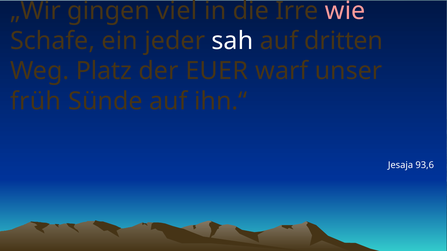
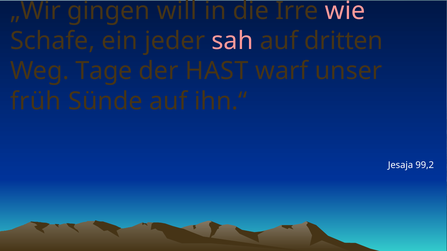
viel: viel -> will (177, 11)
sah colour: white -> pink (232, 41)
Platz: Platz -> Tage (104, 71)
EUER: EUER -> HAST (217, 71)
93,6: 93,6 -> 99,2 (425, 165)
